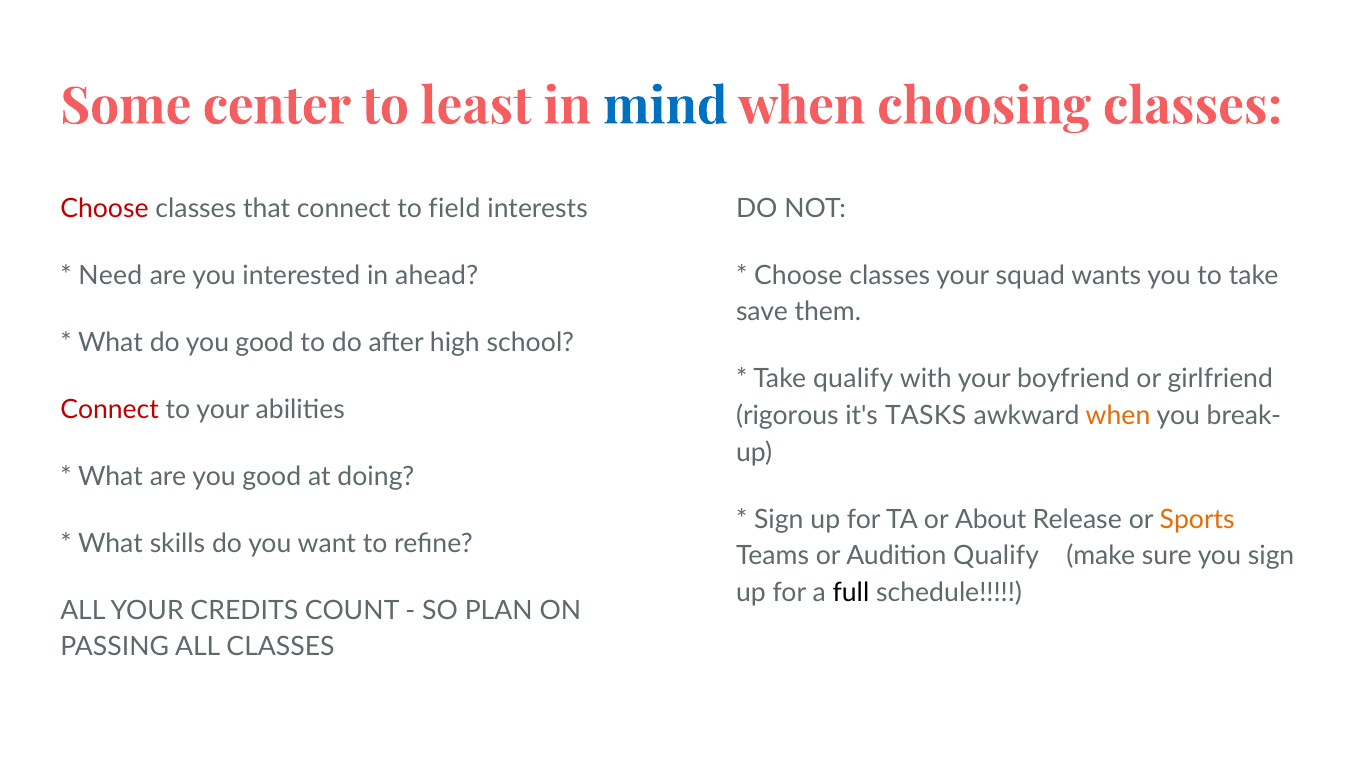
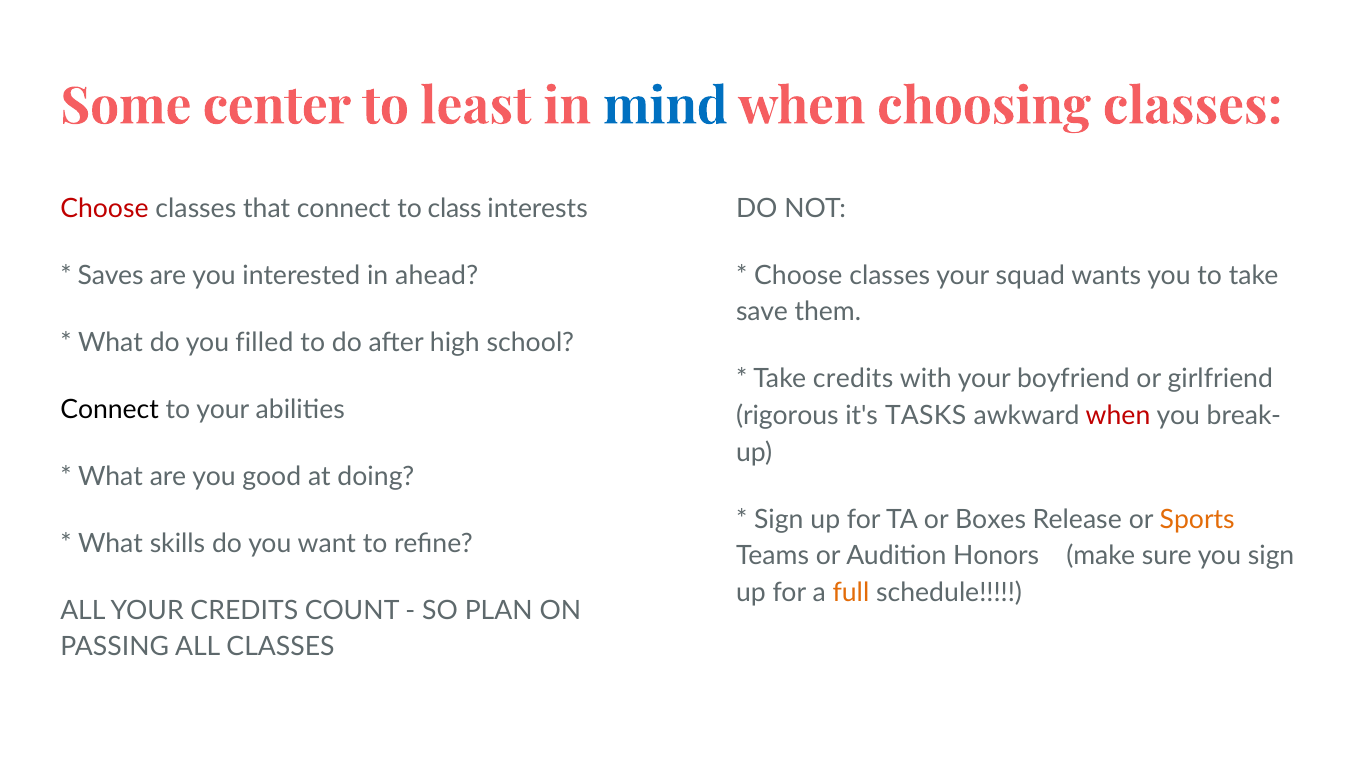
field: field -> class (455, 208)
Need: Need -> Saves (111, 275)
do you good: good -> filled (264, 343)
Take qualify: qualify -> credits (853, 379)
Connect colour: red -> black (110, 410)
when colour: orange -> red (1118, 416)
About: About -> Boxes (991, 519)
Audition Qualify: Qualify -> Honors (996, 556)
full colour: black -> orange (851, 593)
